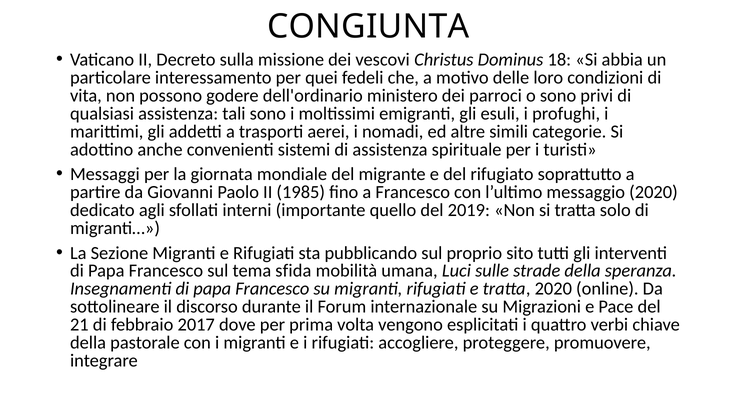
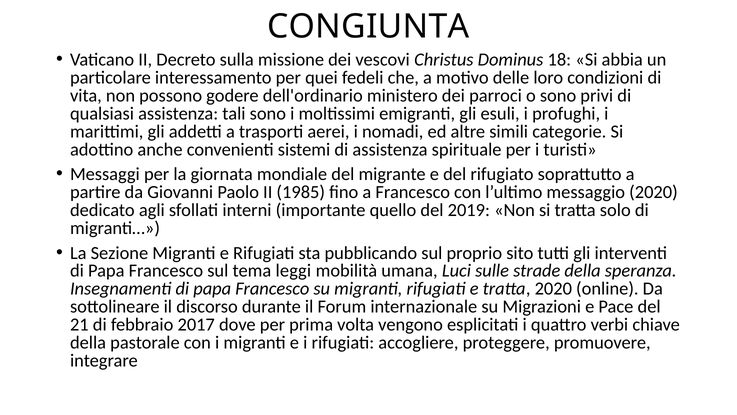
sfida: sfida -> leggi (293, 271)
